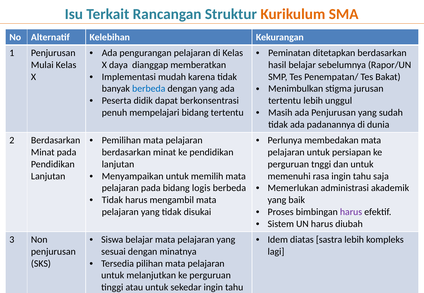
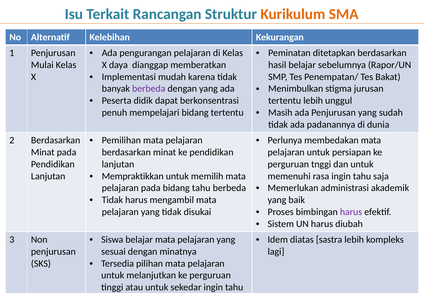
berbeda colour: blue -> purple (149, 89)
Menyampaikan: Menyampaikan -> Mempraktikkan (133, 176)
bidang logis: logis -> tahu (201, 188)
